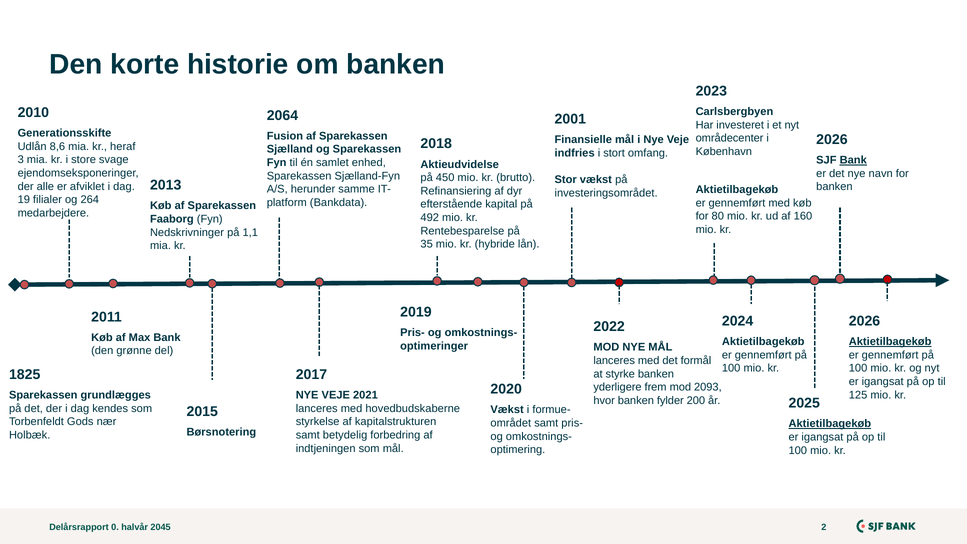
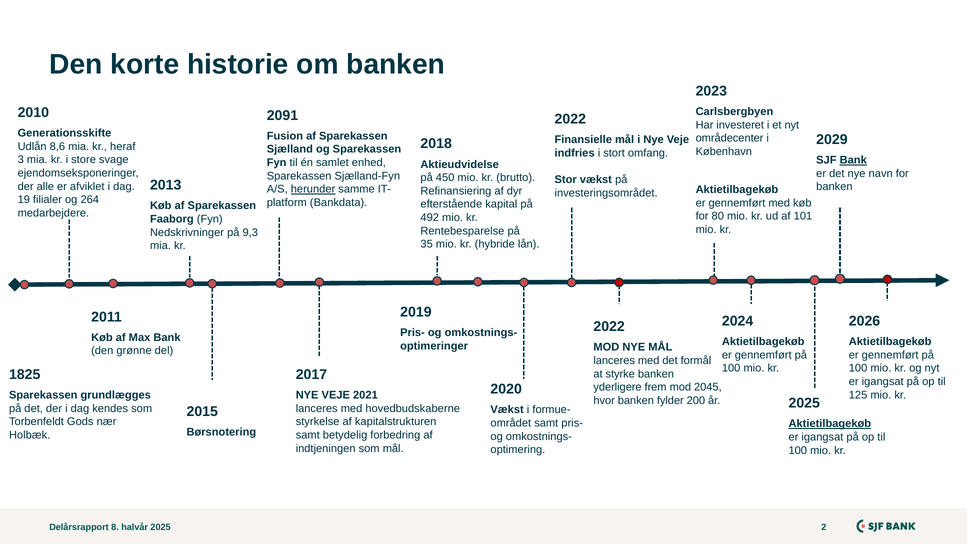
2064: 2064 -> 2091 (282, 115)
2001: 2001 -> 2022 (570, 119)
2026: 2026 -> 2029 (832, 140)
herunder underline: none -> present (313, 189)
160: 160 -> 101 (803, 216)
1,1: 1,1 -> 9,3 (250, 232)
Aktietilbagekøb underline: present -> none (890, 342)
2093: 2093 -> 2045 (708, 387)
0: 0 -> 8 (115, 527)
halvår 2045: 2045 -> 2025 (161, 527)
